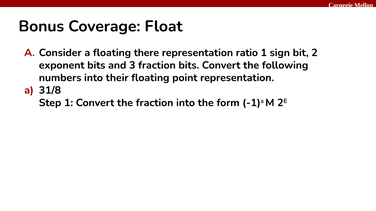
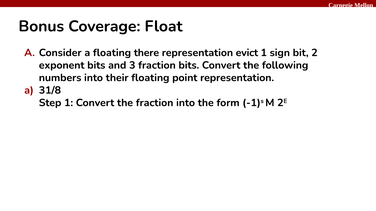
ratio: ratio -> evict (247, 53)
